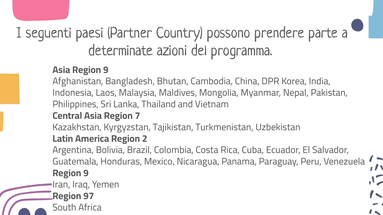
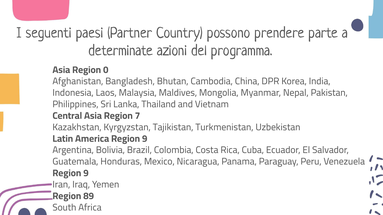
Asia Region 9: 9 -> 0 (106, 70)
America Region 2: 2 -> 9 (145, 139)
97: 97 -> 89 (89, 196)
